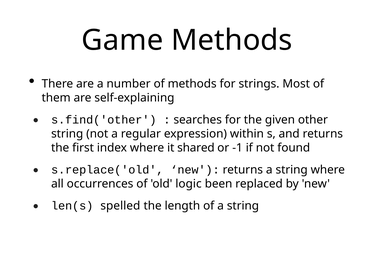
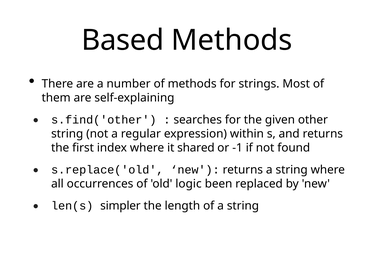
Game: Game -> Based (123, 40)
spelled: spelled -> simpler (120, 206)
